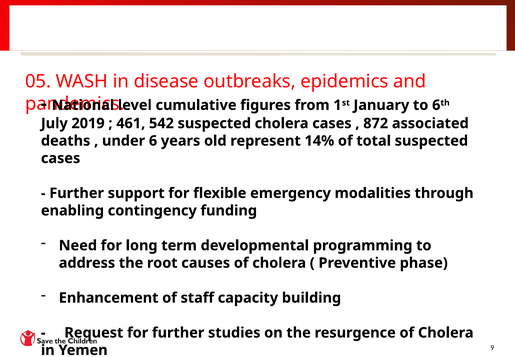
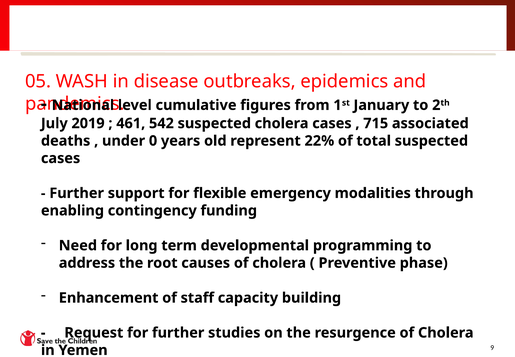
to 6: 6 -> 2 (436, 105)
872: 872 -> 715 (376, 123)
under 6: 6 -> 0 (153, 141)
14%: 14% -> 22% (319, 141)
